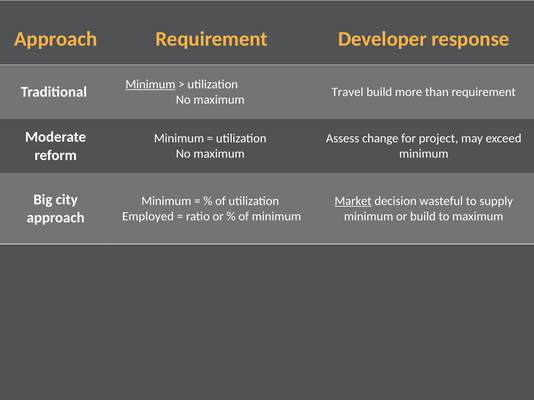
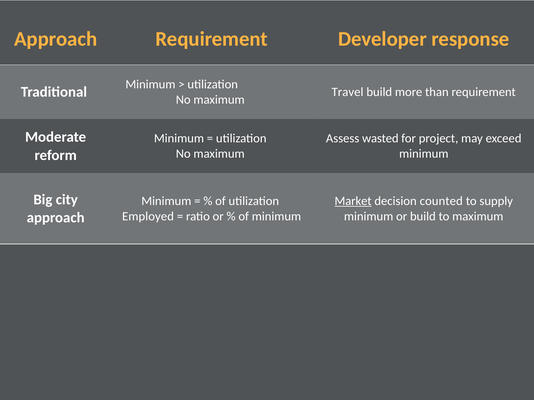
Minimum underline: present -> none (150, 84)
change: change -> wasted (380, 139)
wasteful: wasteful -> counted (441, 201)
